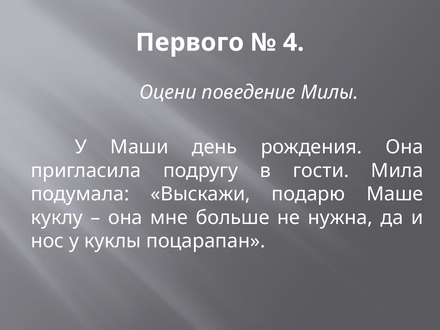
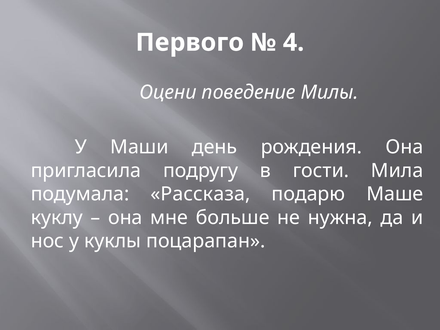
Выскажи: Выскажи -> Рассказа (200, 194)
